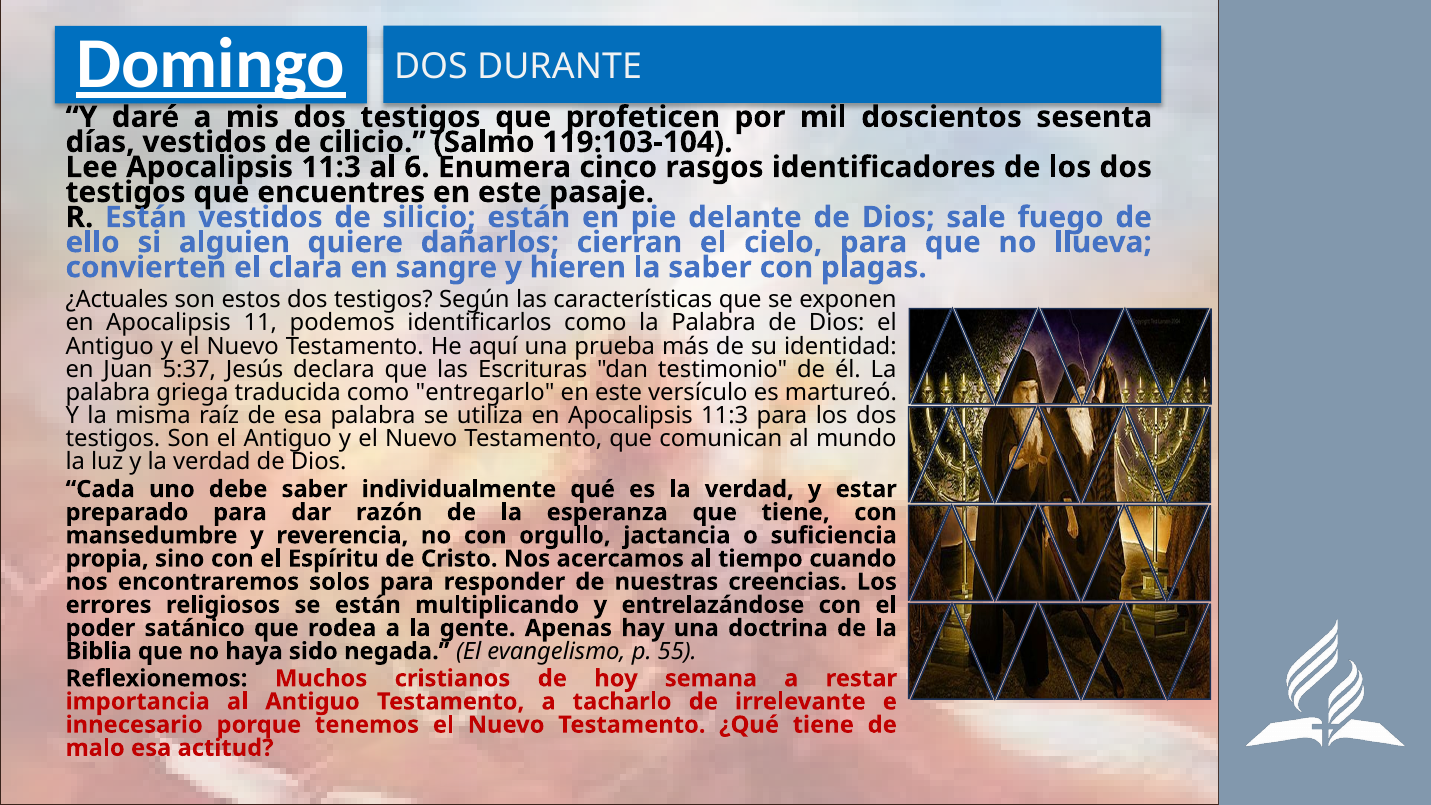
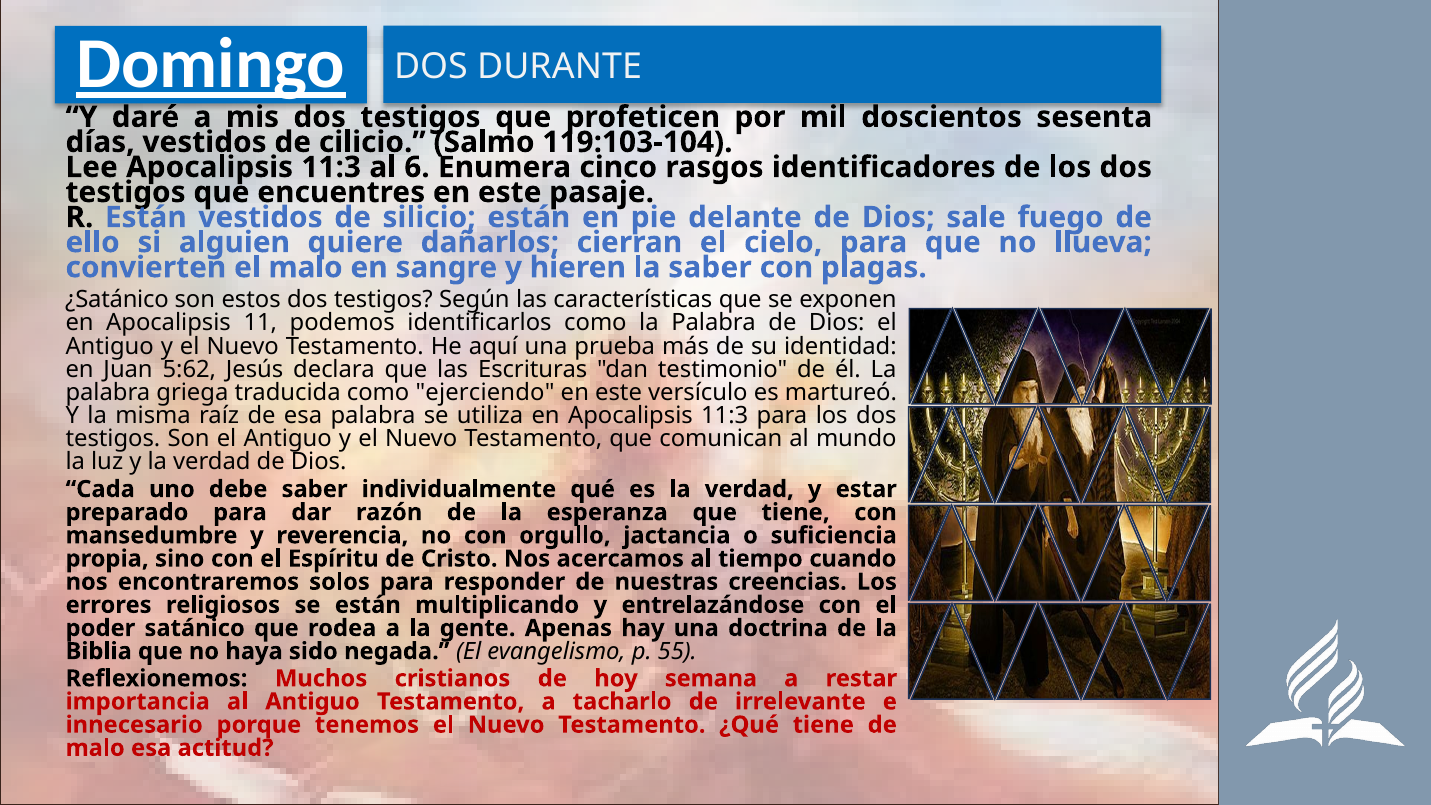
el clara: clara -> malo (306, 267)
¿Actuales: ¿Actuales -> ¿Satánico (117, 300)
5:37: 5:37 -> 5:62 (189, 369)
entregarlo: entregarlo -> ejerciendo (485, 393)
